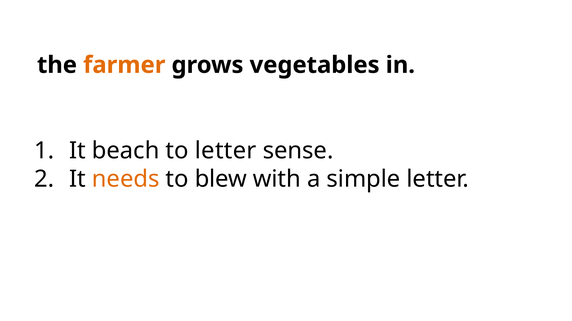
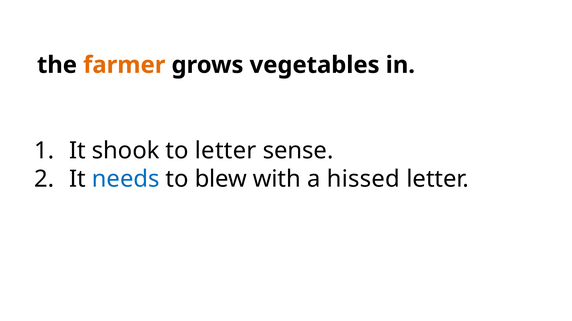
beach: beach -> shook (126, 151)
needs colour: orange -> blue (126, 180)
simple: simple -> hissed (363, 180)
